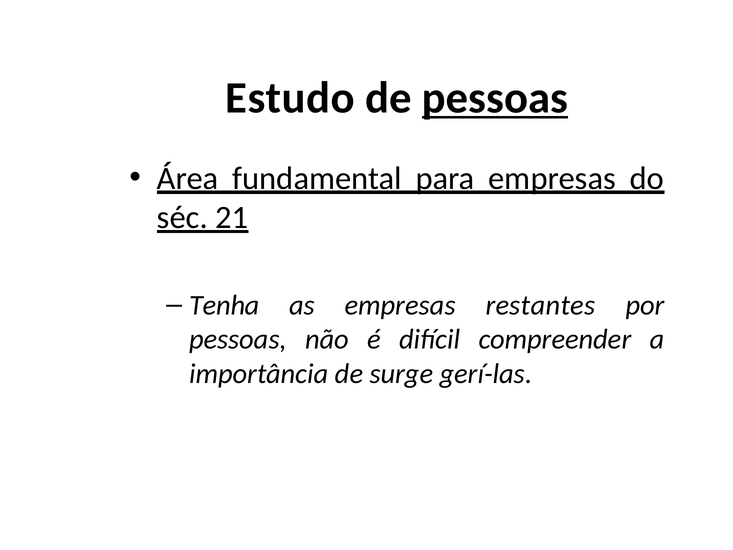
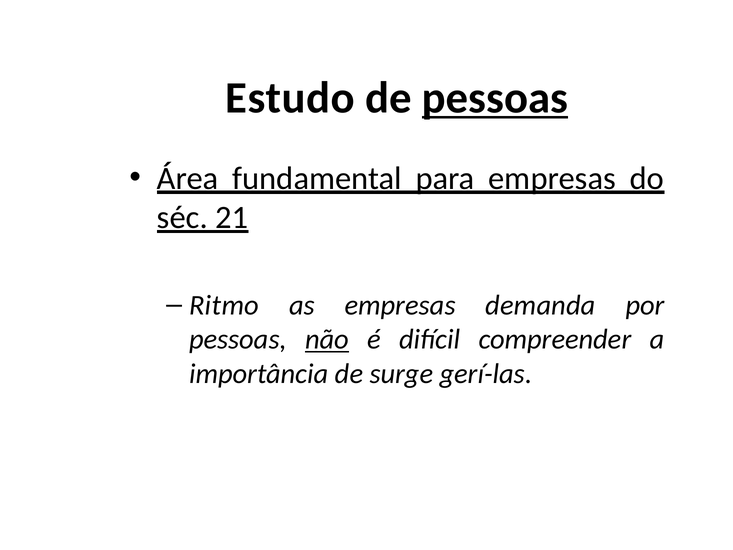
Tenha: Tenha -> Ritmo (224, 305)
restantes: restantes -> demanda (541, 305)
não underline: none -> present (327, 339)
